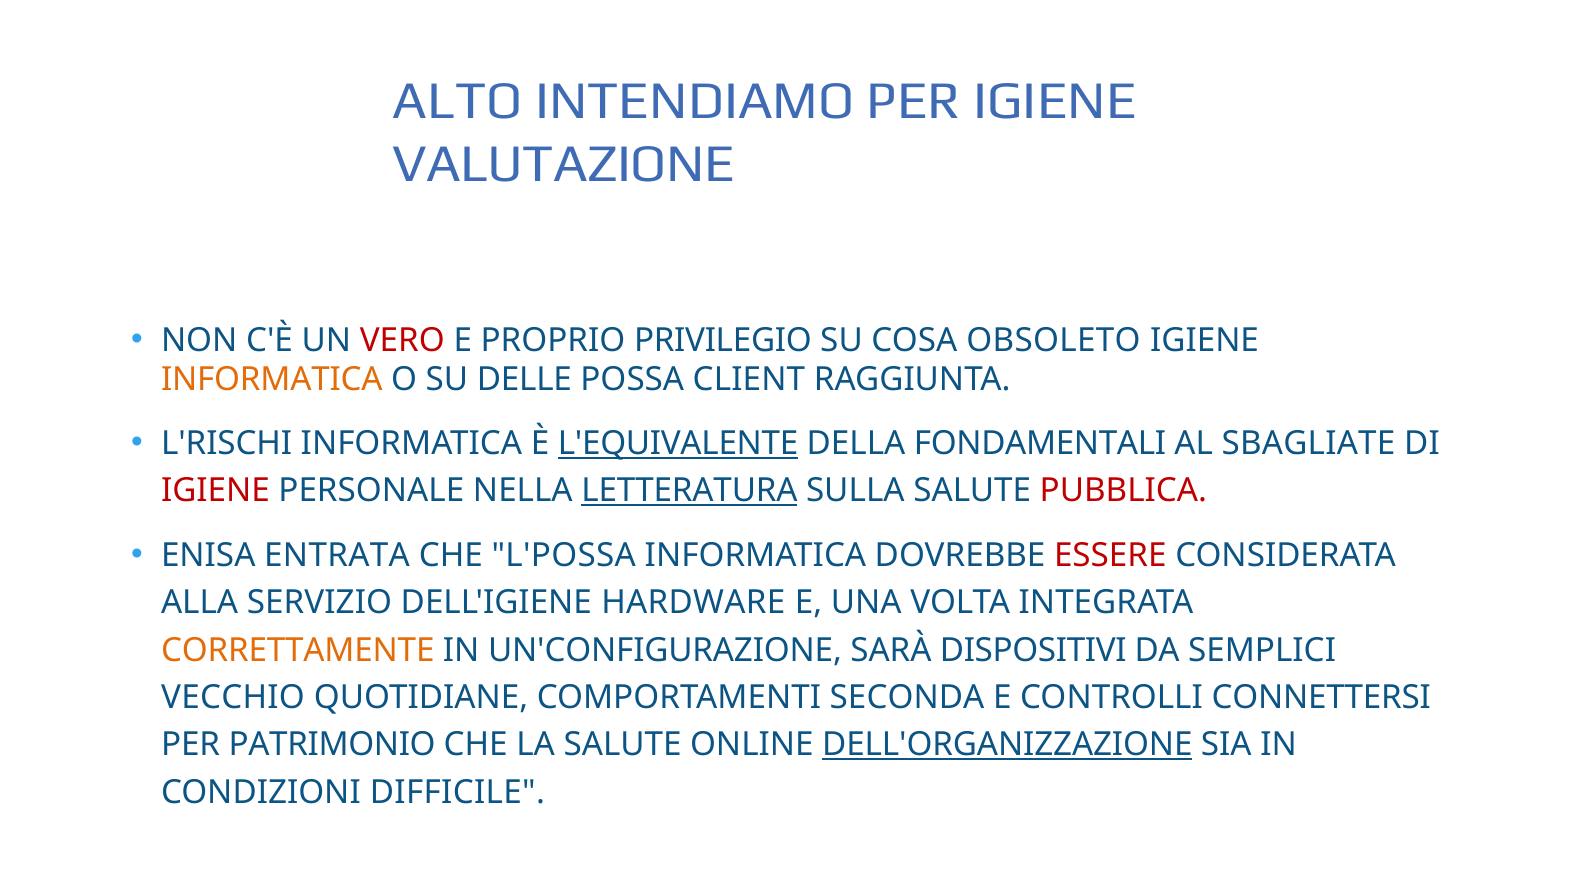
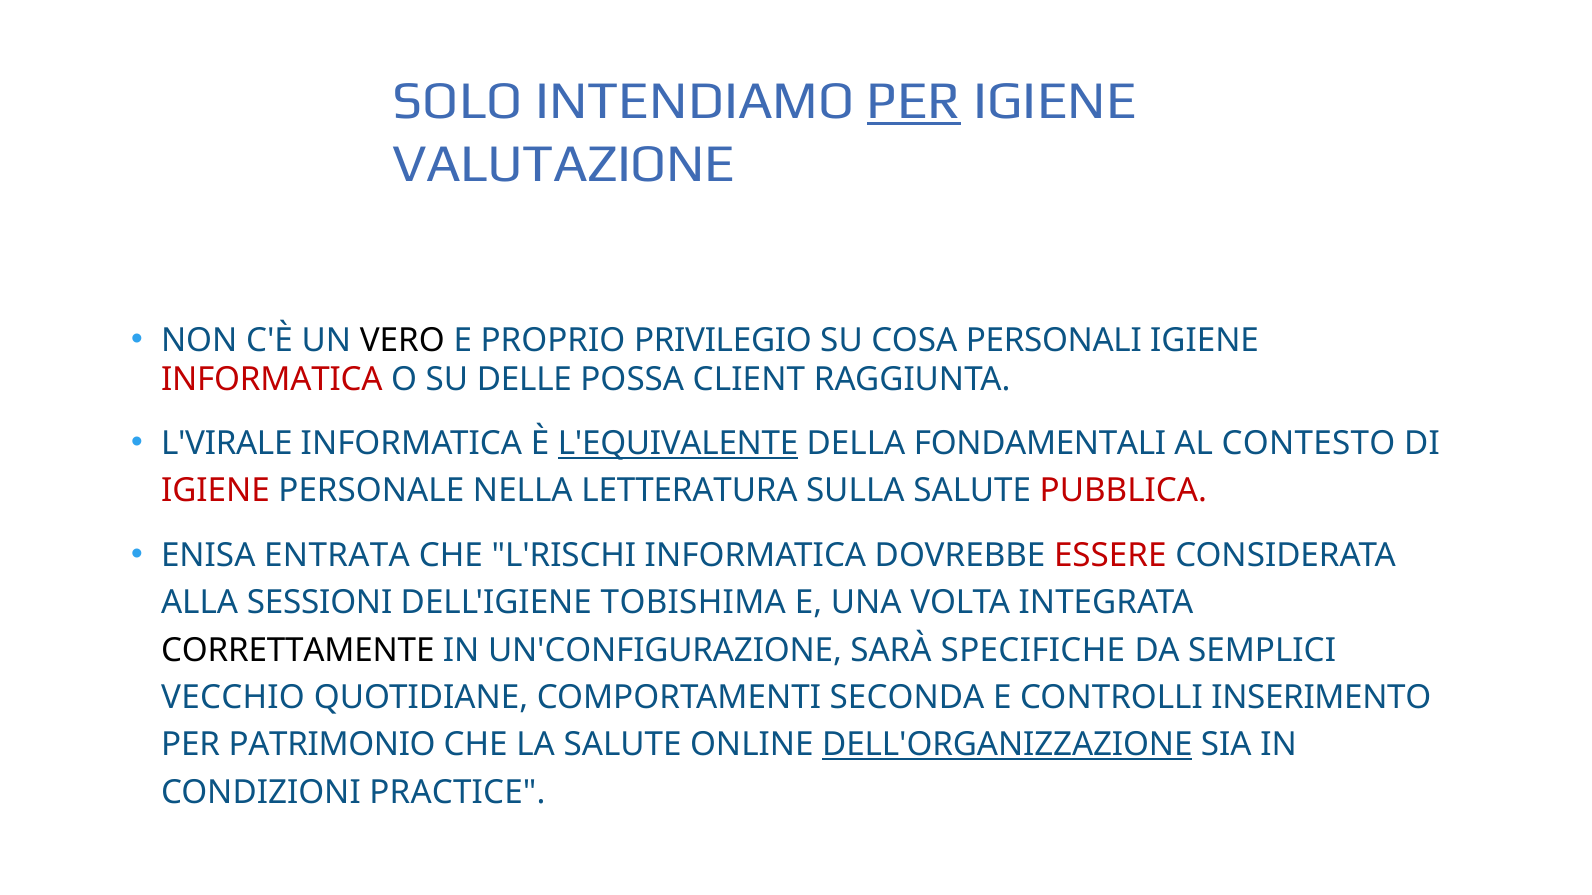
ALTO: ALTO -> SOLO (458, 101)
PER underline: none -> present (914, 101)
VERO colour: red -> black (402, 340)
OBSOLETO: OBSOLETO -> PERSONALI (1054, 340)
INFORMATICA colour: orange -> red (272, 380)
L'RISCHI: L'RISCHI -> L'VIRALE (227, 444)
SBAGLIATE: SBAGLIATE -> CONTESTO (1308, 444)
LETTERATURA underline: present -> none (690, 491)
L'POSSA: L'POSSA -> L'RISCHI (564, 556)
SERVIZIO: SERVIZIO -> SESSIONI (320, 603)
HARDWARE: HARDWARE -> TOBISHIMA (693, 603)
CORRETTAMENTE colour: orange -> black (298, 651)
DISPOSITIVI: DISPOSITIVI -> SPECIFICHE (1033, 651)
CONNETTERSI: CONNETTERSI -> INSERIMENTO (1321, 698)
DIFFICILE: DIFFICILE -> PRACTICE (458, 793)
